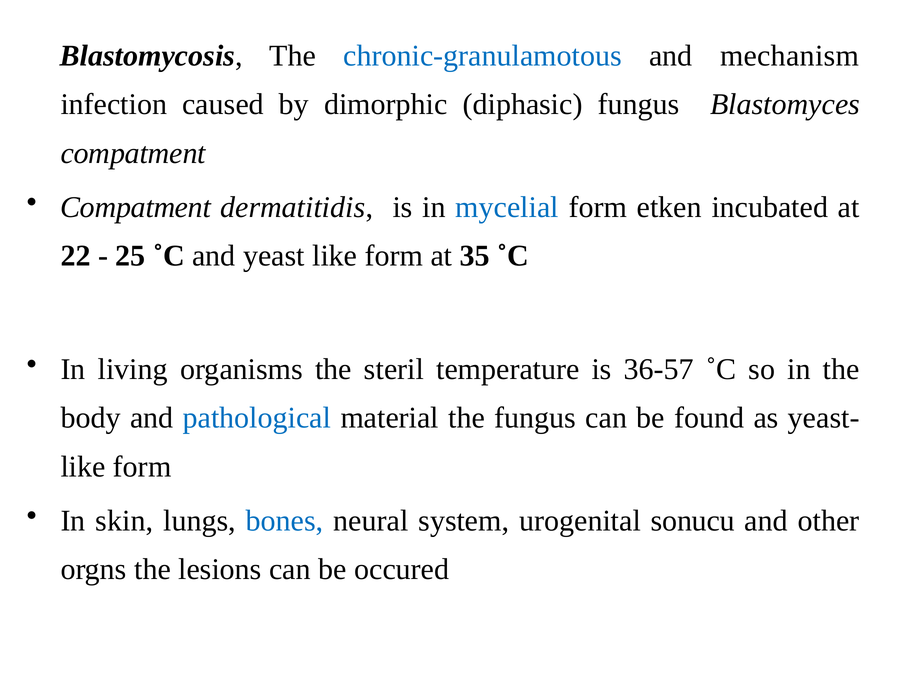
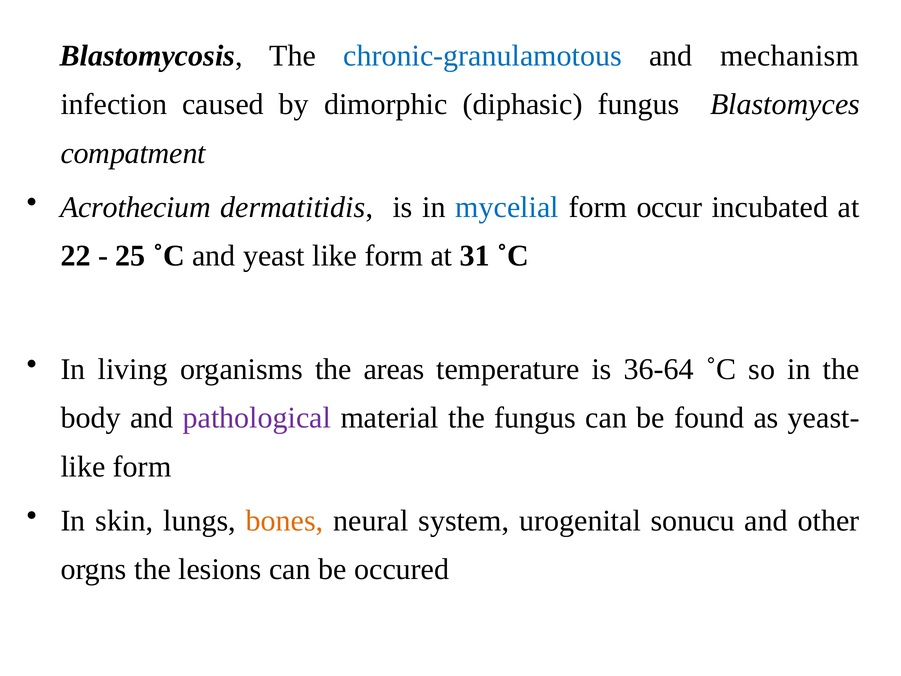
Compatment: Compatment -> Acrothecium (136, 207)
etken: etken -> occur (669, 207)
35: 35 -> 31 (475, 256)
steril: steril -> areas (394, 369)
36-57: 36-57 -> 36-64 (659, 369)
pathological colour: blue -> purple (257, 418)
bones colour: blue -> orange (285, 521)
